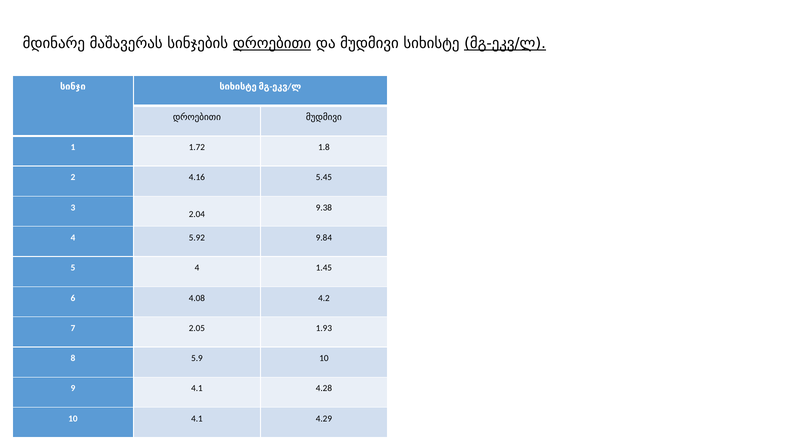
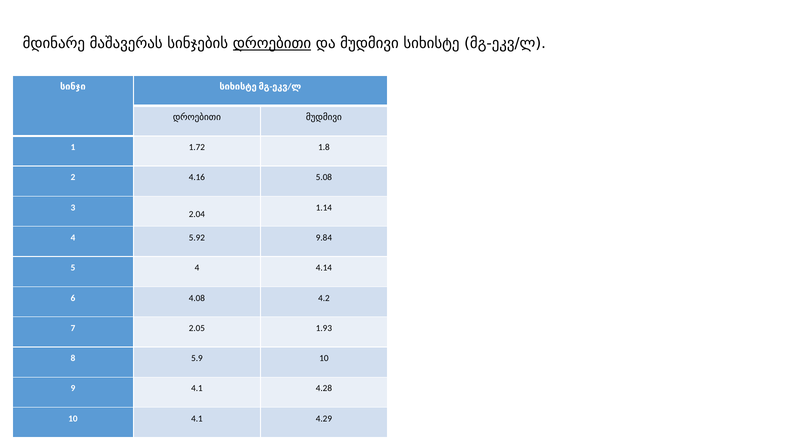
მგ-ეკვ/ლ underline: present -> none (505, 44)
5.45: 5.45 -> 5.08 (324, 177)
9.38: 9.38 -> 1.14 (324, 207)
1.45: 1.45 -> 4.14 (324, 268)
